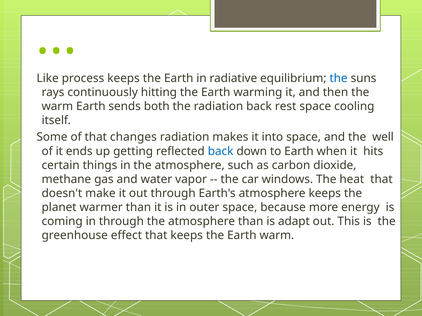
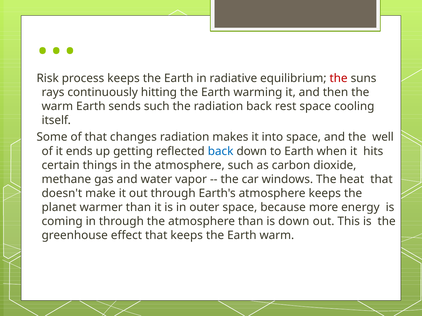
Like: Like -> Risk (48, 78)
the colour: blue -> red (339, 78)
sends both: both -> such (157, 107)
is adapt: adapt -> down (294, 222)
